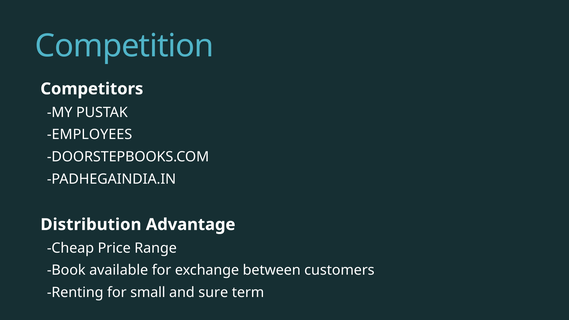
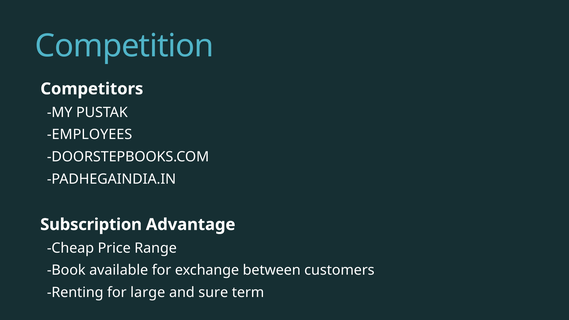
Distribution: Distribution -> Subscription (91, 225)
small: small -> large (148, 293)
